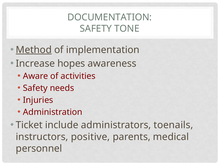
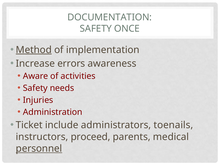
TONE: TONE -> ONCE (127, 29)
hopes: hopes -> errors (71, 64)
positive: positive -> proceed (90, 137)
personnel underline: none -> present (39, 149)
